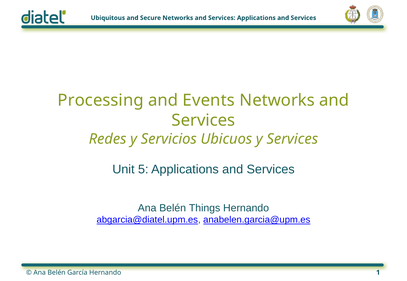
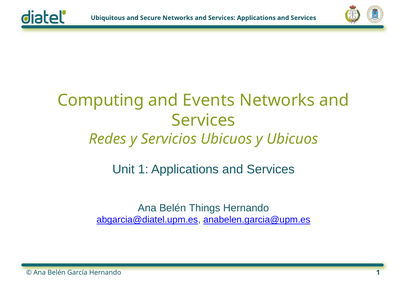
Processing: Processing -> Computing (101, 101)
y Services: Services -> Ubicuos (292, 139)
Unit 5: 5 -> 1 (143, 170)
